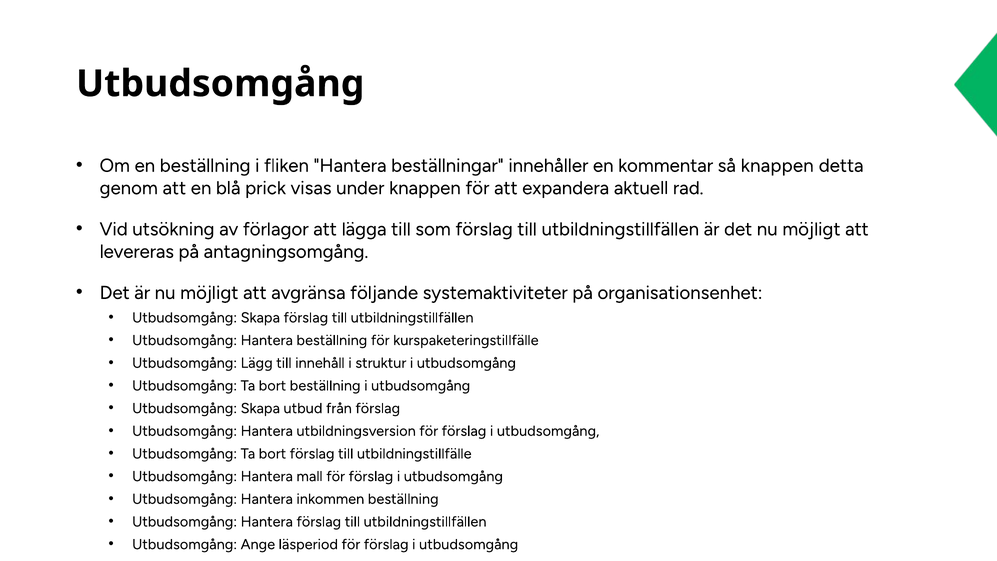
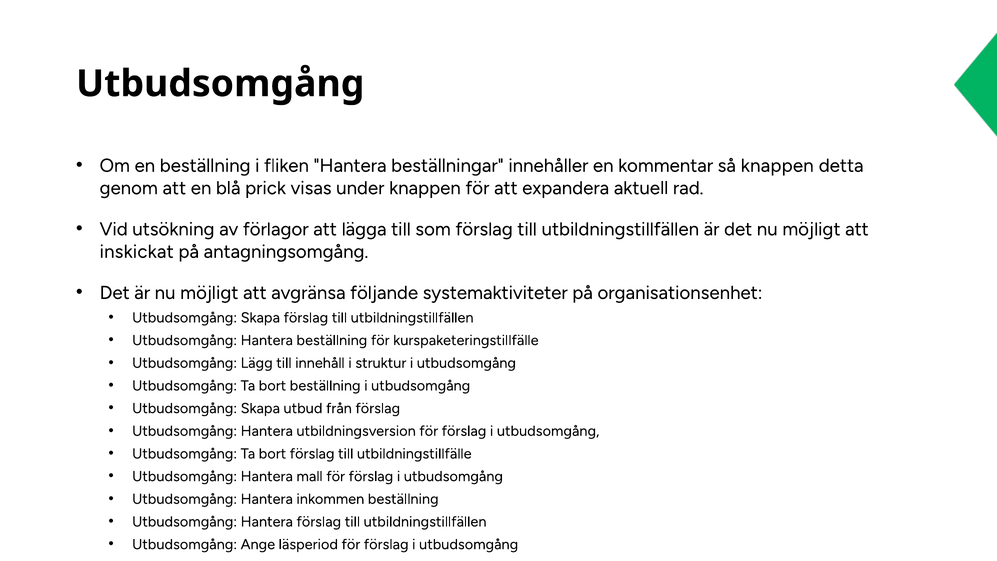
levereras: levereras -> inskickat (137, 252)
